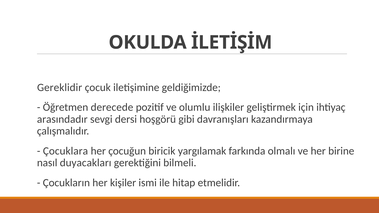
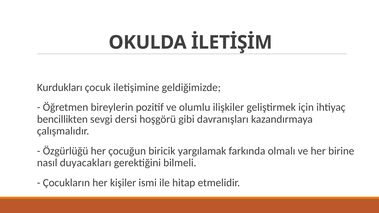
Gereklidir: Gereklidir -> Kurdukları (60, 88)
derecede: derecede -> bireylerin (112, 107)
arasındadır: arasındadır -> bencillikten (62, 119)
Çocuklara: Çocuklara -> Özgürlüğü (66, 151)
